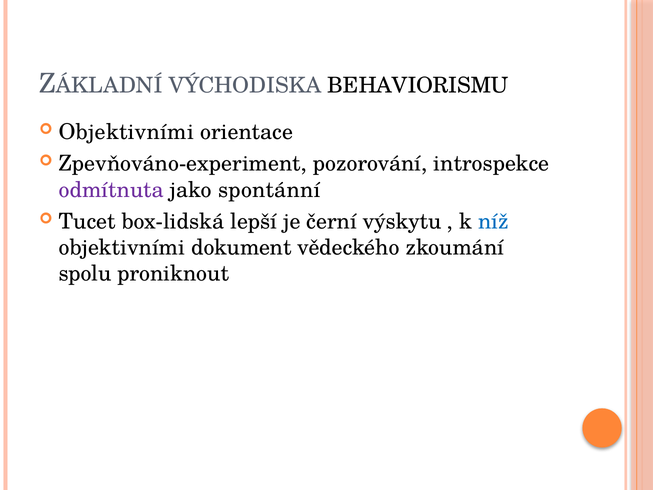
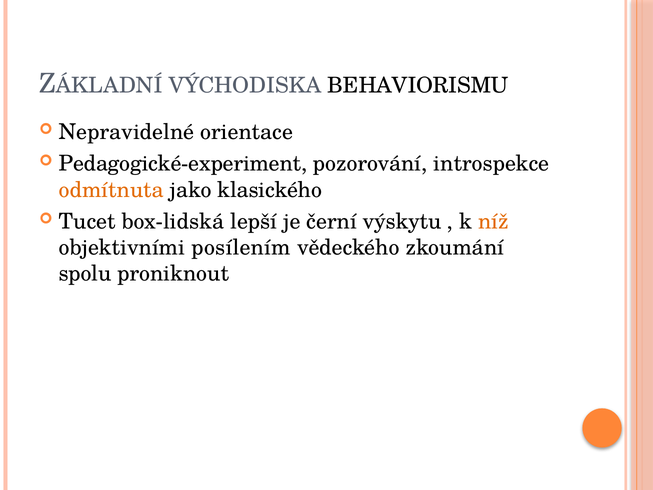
Objektivními: Objektivními -> Nepravidelné (126, 132)
Zpevňováno-experiment: Zpevňováno-experiment -> Pedagogické-experiment (183, 164)
odmítnuta colour: purple -> orange (111, 190)
spontánní: spontánní -> klasického (270, 190)
níž colour: blue -> orange (493, 221)
dokument: dokument -> posílením (241, 248)
